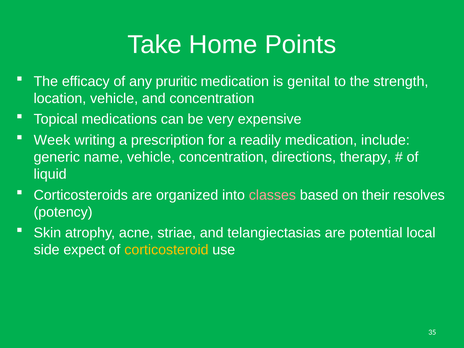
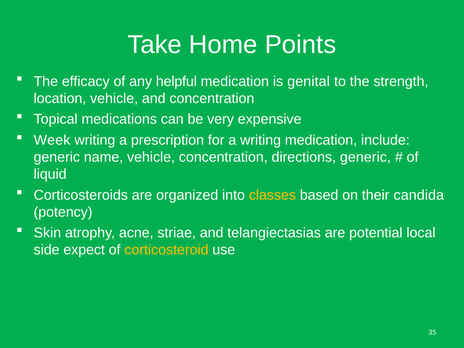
pruritic: pruritic -> helpful (176, 81)
a readily: readily -> writing (261, 140)
directions therapy: therapy -> generic (365, 157)
classes colour: pink -> yellow (272, 195)
resolves: resolves -> candida (419, 195)
